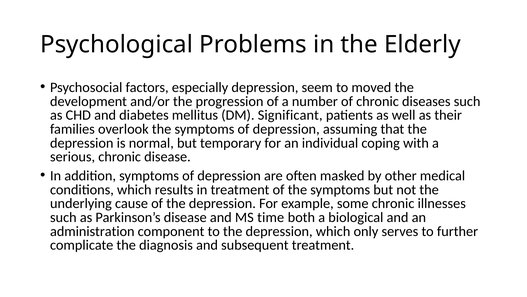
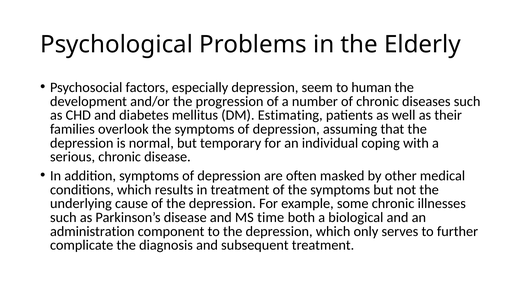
moved: moved -> human (371, 87)
Significant: Significant -> Estimating (290, 115)
